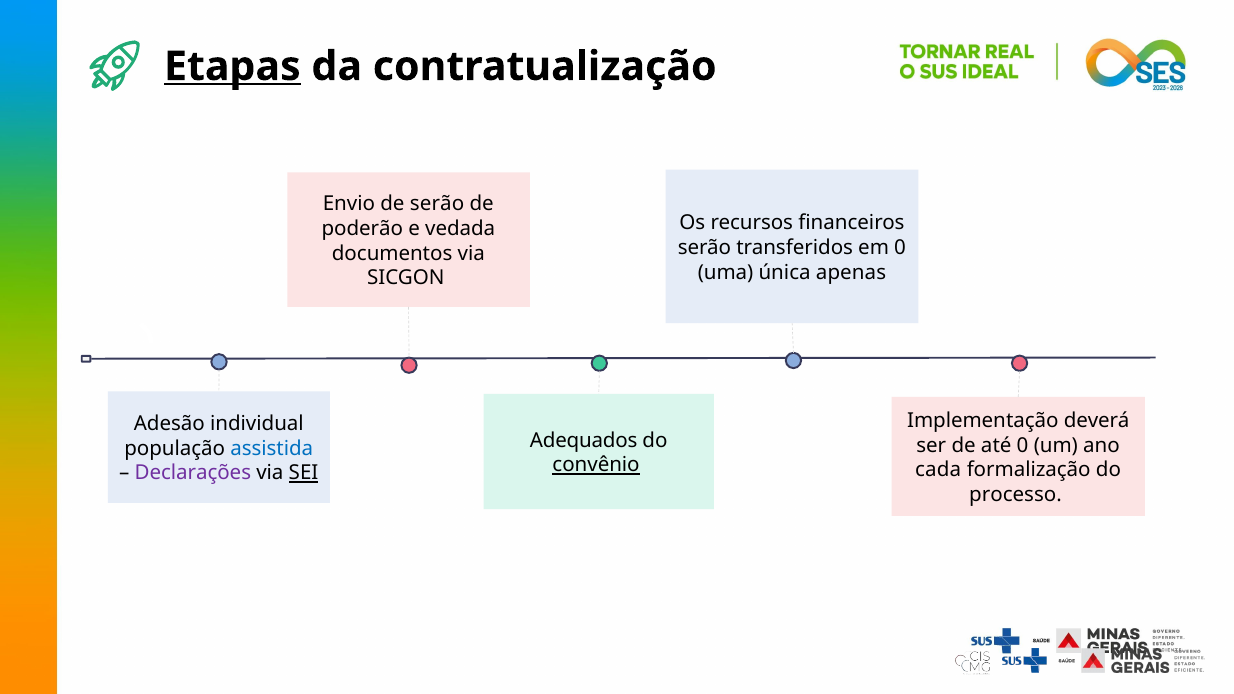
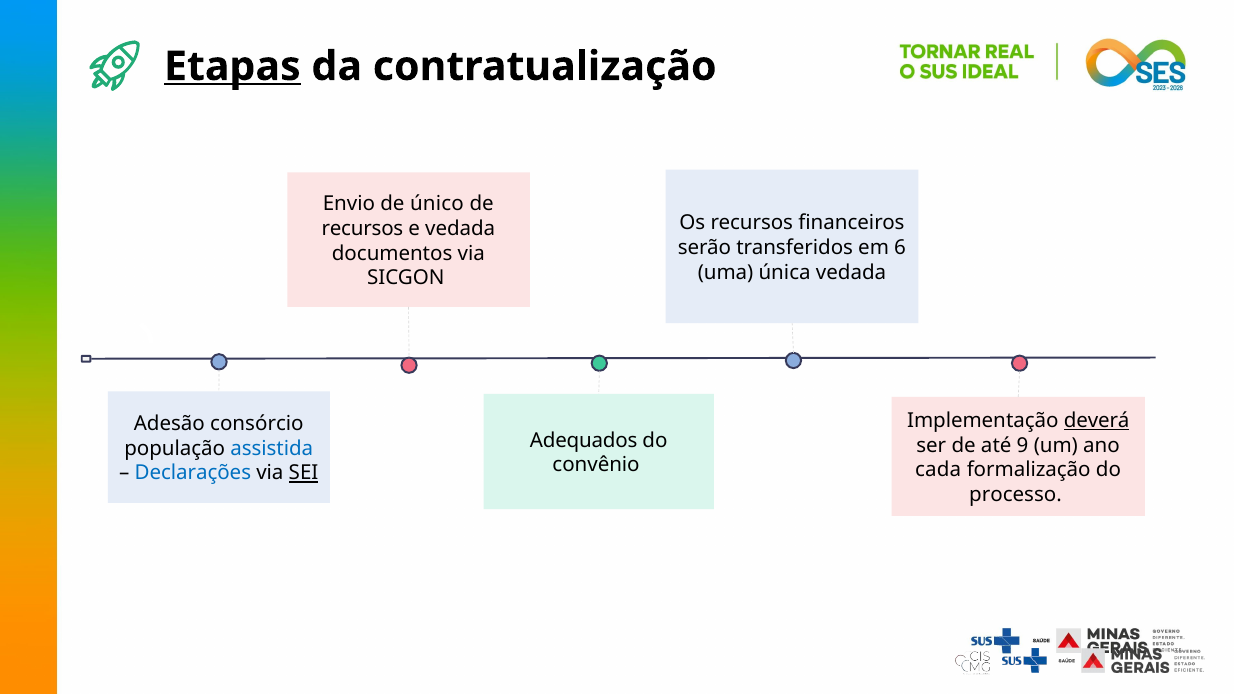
de serão: serão -> único (437, 204)
poderão: poderão -> recursos (362, 229)
em 0: 0 -> 6 (900, 248)
única apenas: apenas -> vedada (851, 272)
deverá underline: none -> present (1097, 421)
individual: individual -> consórcio (257, 424)
até 0: 0 -> 9 (1023, 446)
convênio underline: present -> none (596, 465)
Declarações colour: purple -> blue (193, 473)
